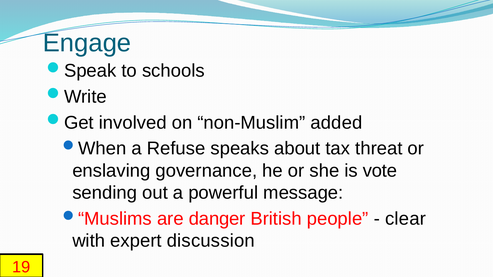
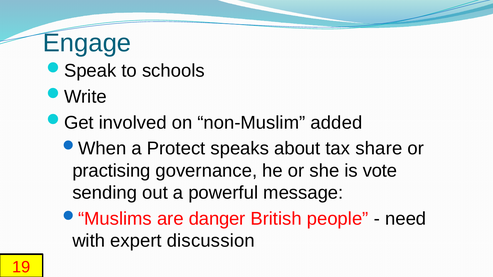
Refuse: Refuse -> Protect (176, 149)
threat: threat -> share (379, 149)
enslaving: enslaving -> practising (111, 171)
clear: clear -> need (406, 219)
